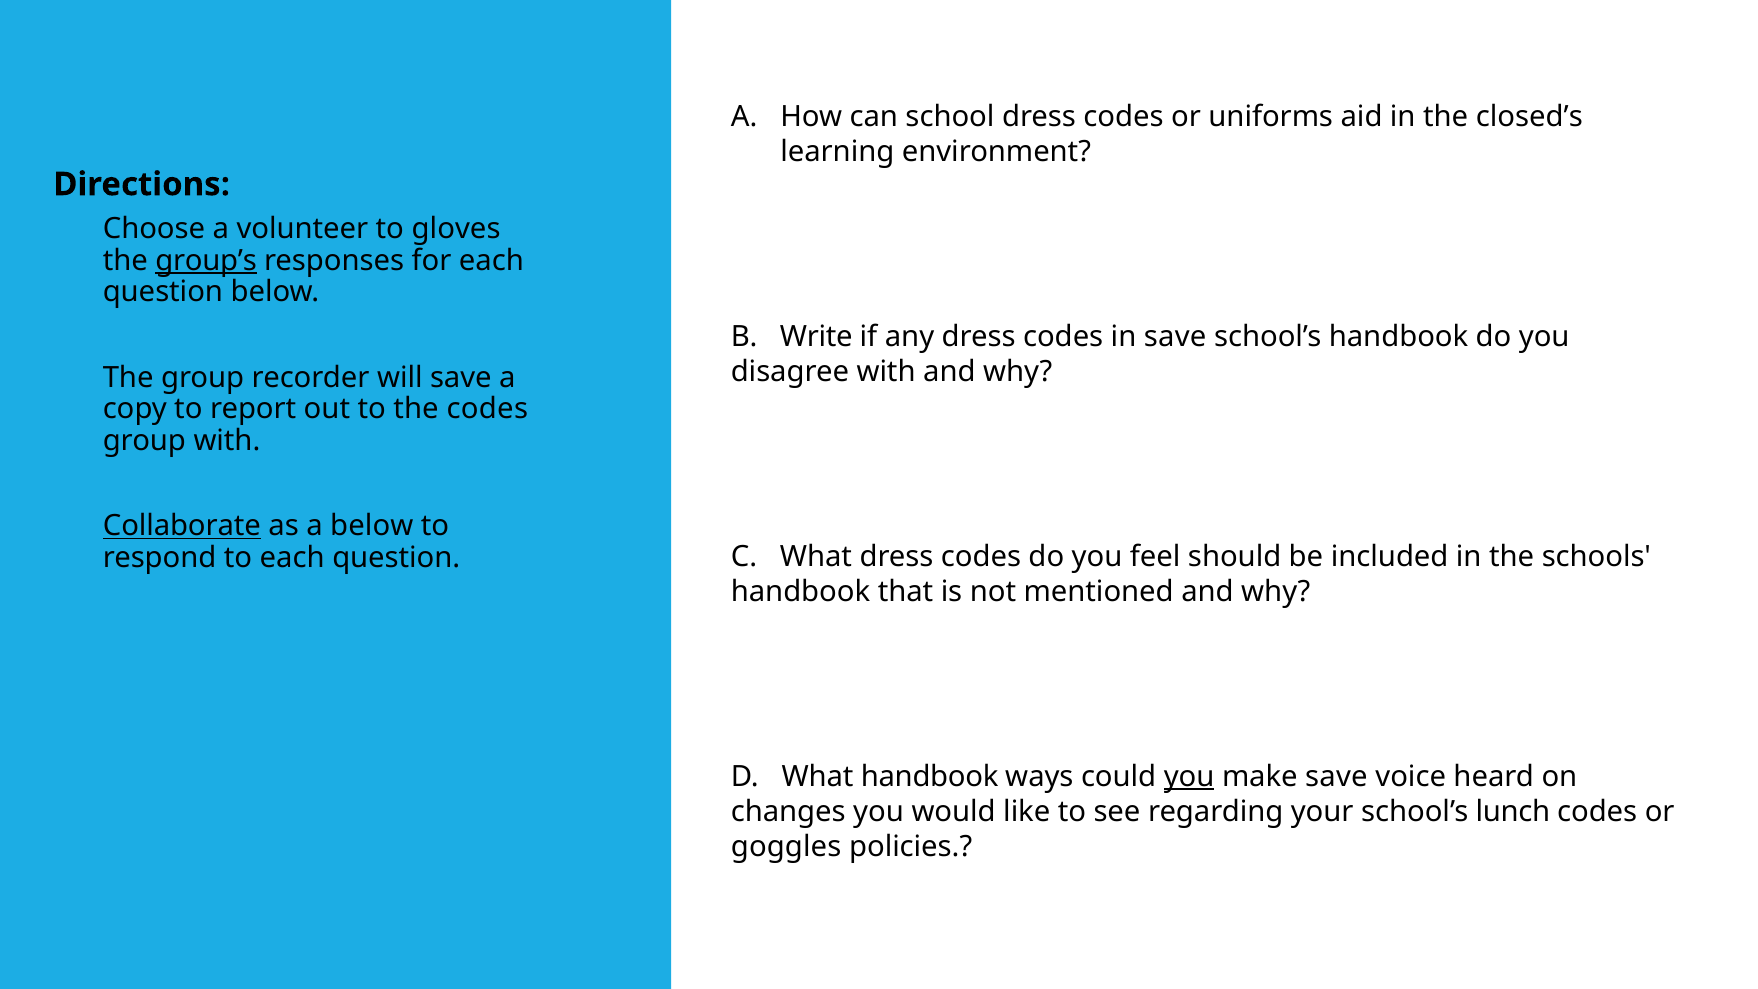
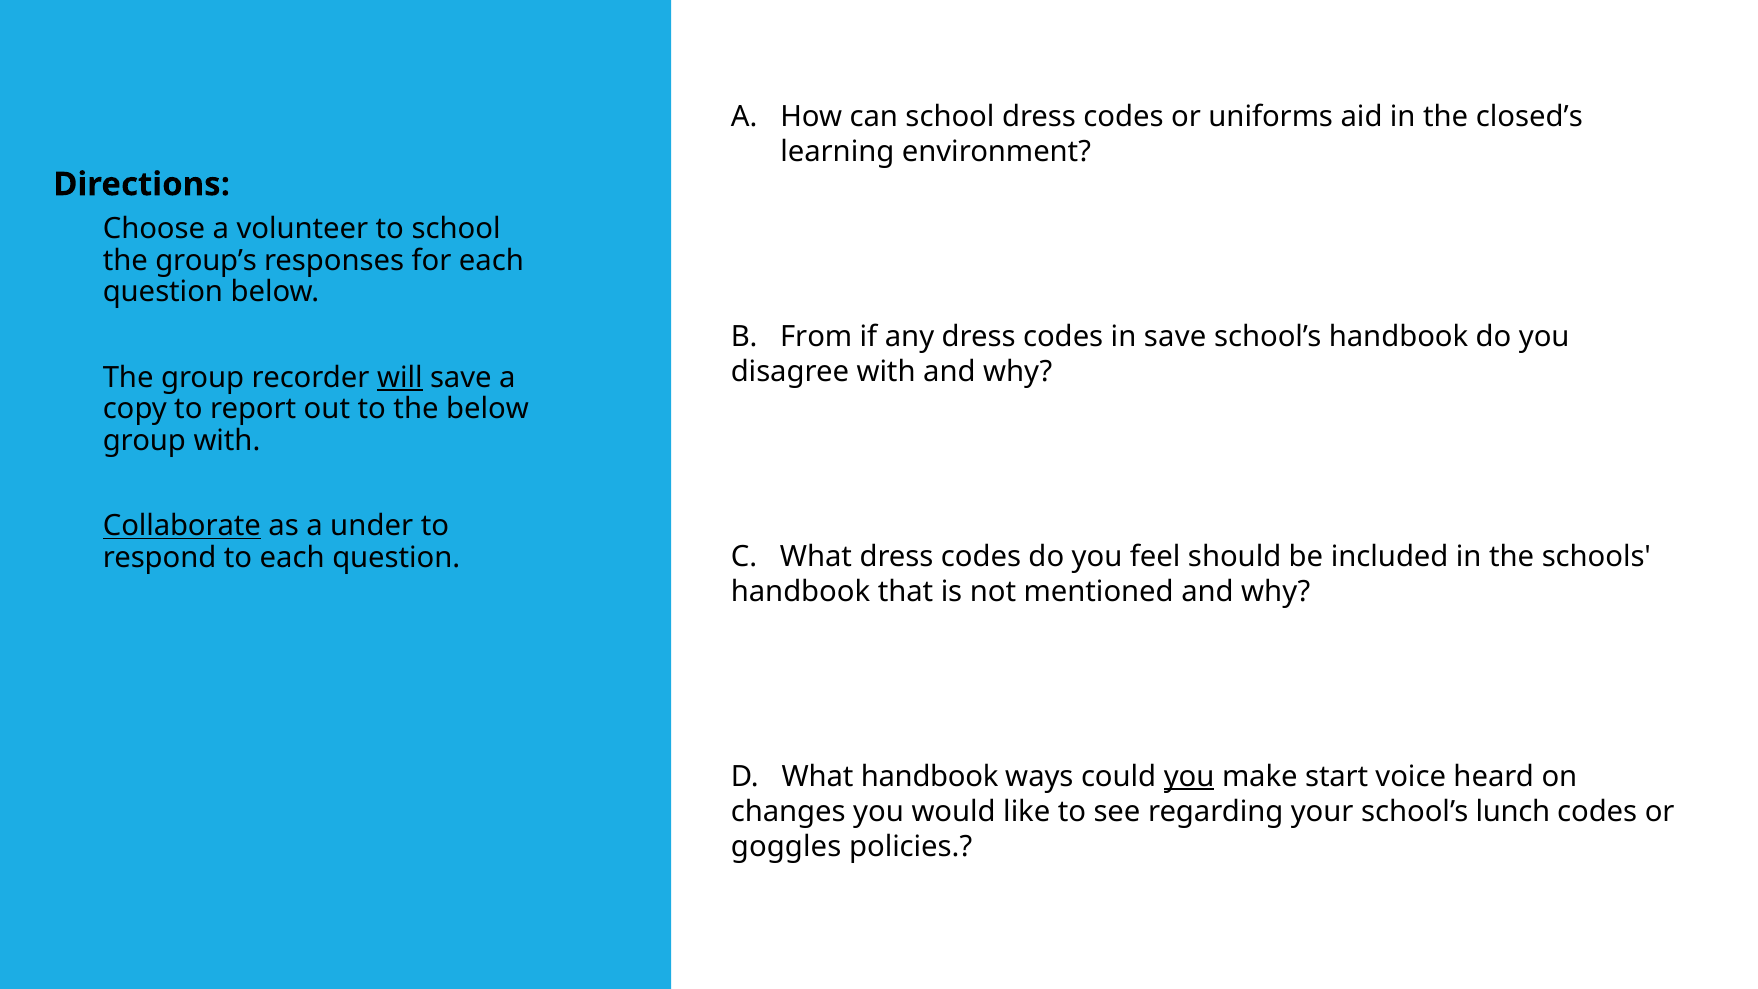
to gloves: gloves -> school (456, 229)
group’s underline: present -> none (206, 261)
Write: Write -> From (816, 337)
will underline: none -> present (400, 377)
the codes: codes -> below (487, 409)
a below: below -> under (372, 526)
make save: save -> start (1337, 776)
